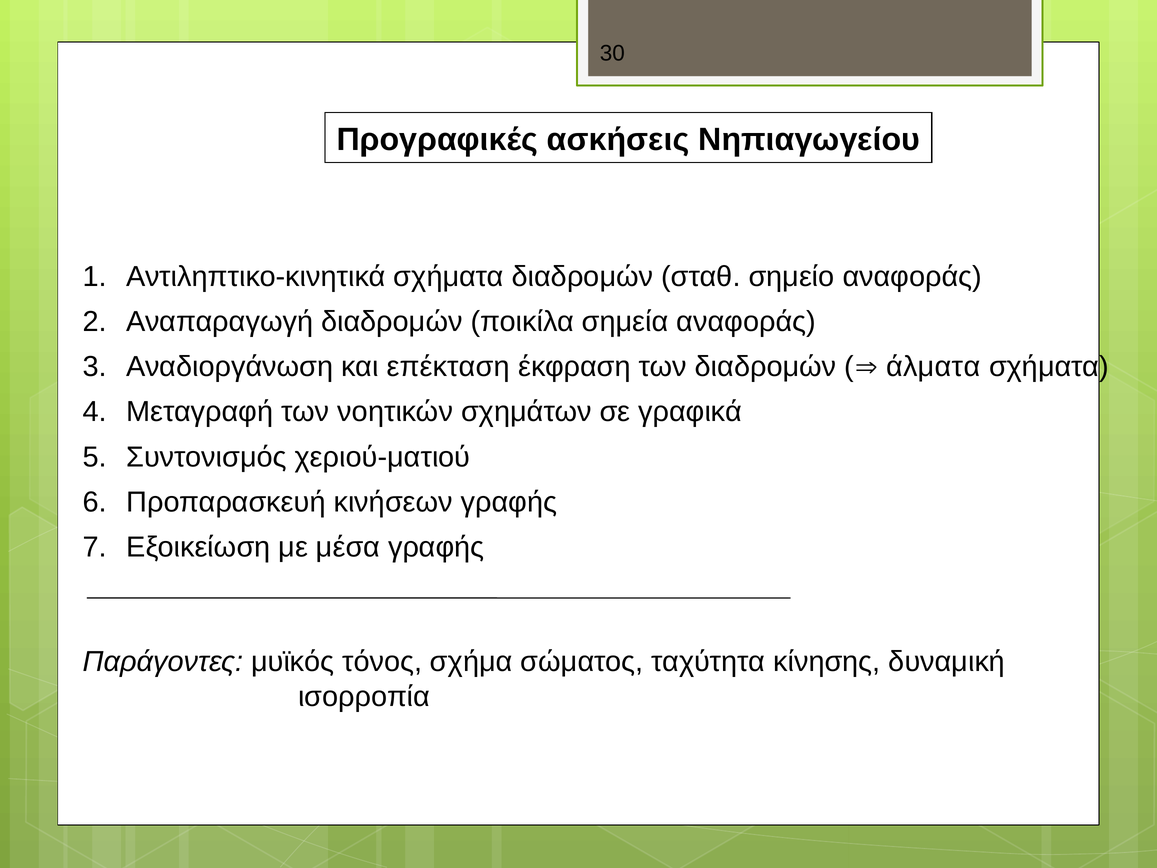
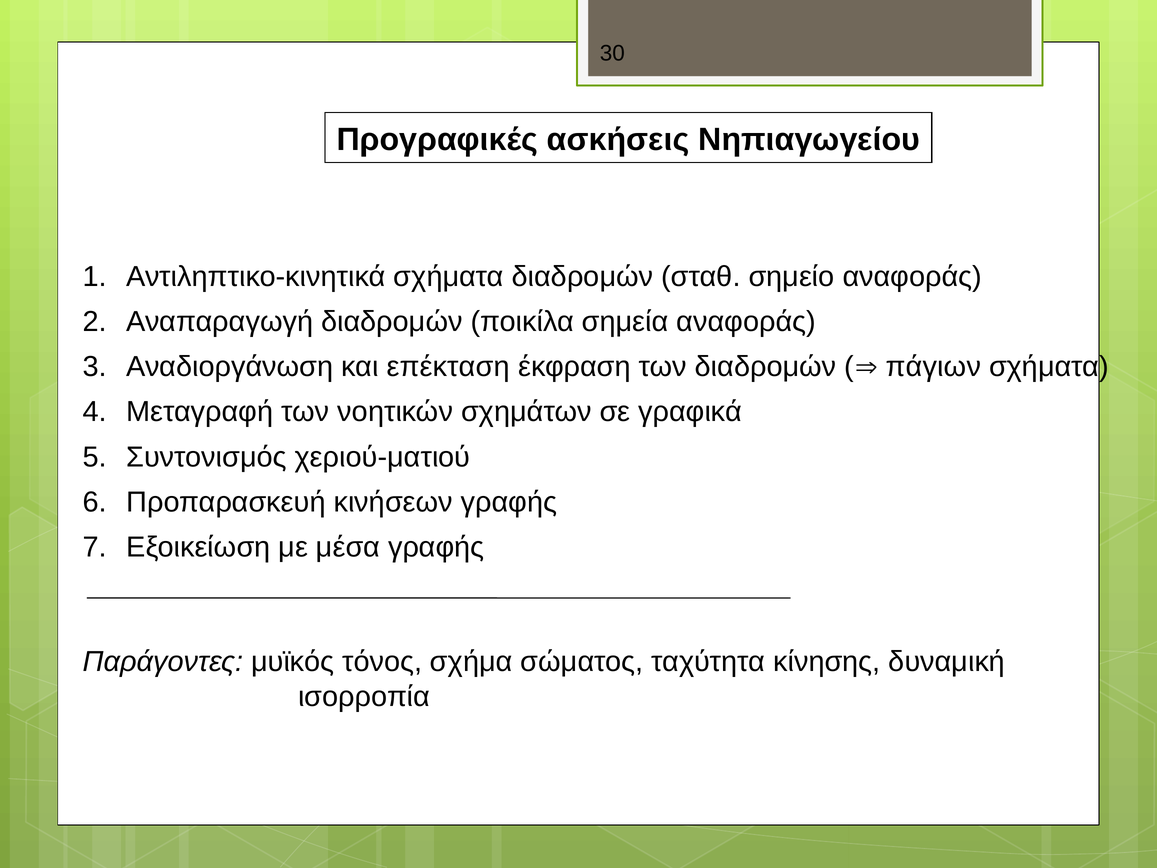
άλματα: άλματα -> πάγιων (933, 367)
